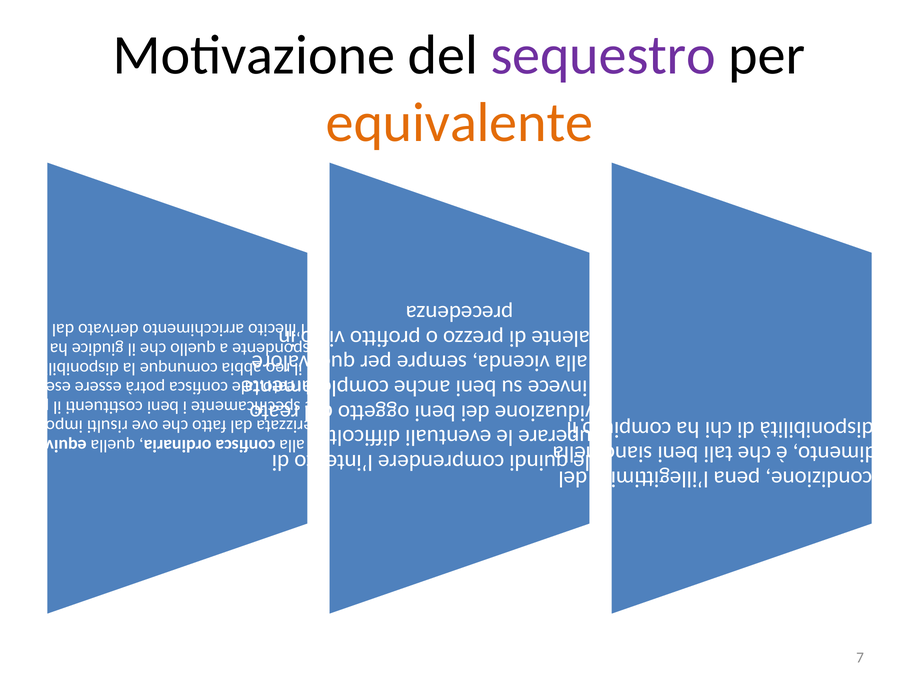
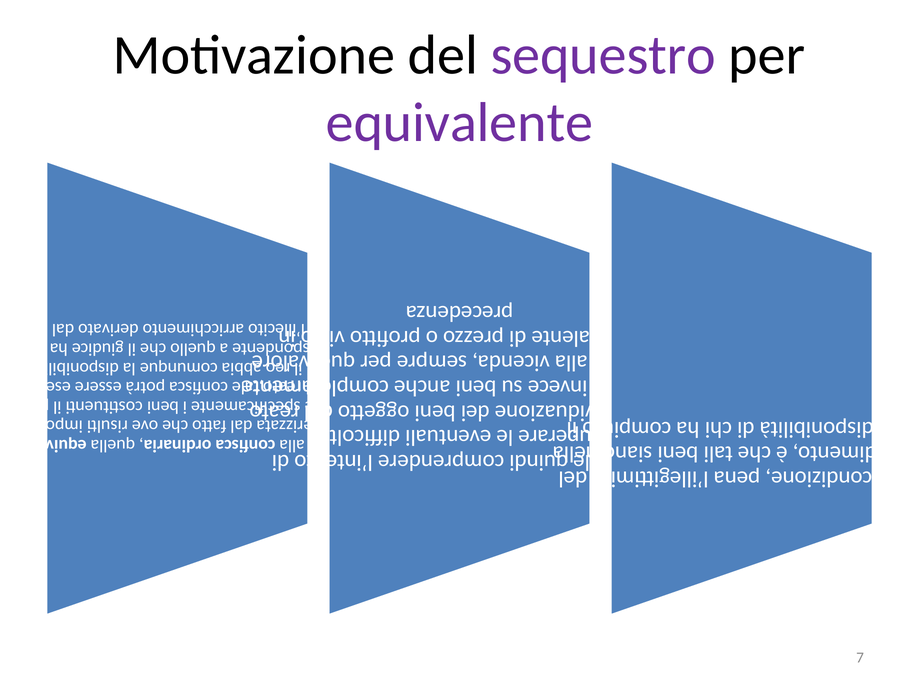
equivalente colour: orange -> purple (459, 123)
